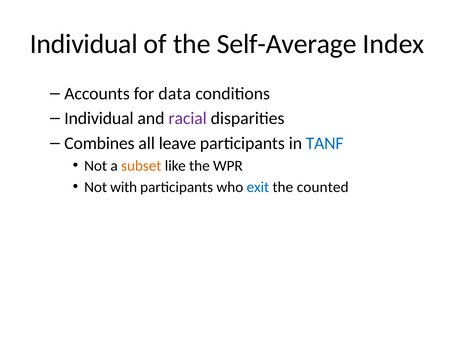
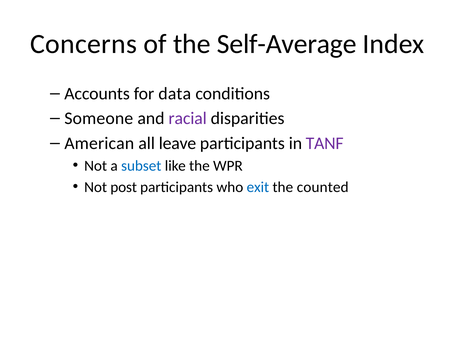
Individual: Individual -> Concerns (84, 44)
Individual: Individual -> Someone (99, 119)
Combines: Combines -> American (99, 143)
TANF colour: blue -> purple (325, 143)
subset colour: orange -> blue (141, 166)
with: with -> post (124, 187)
